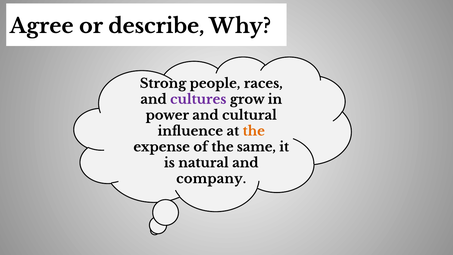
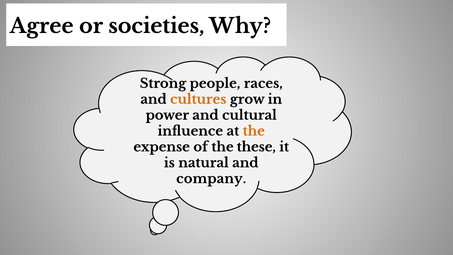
describe: describe -> societies (156, 26)
cultures colour: purple -> orange (198, 99)
same: same -> these (256, 147)
